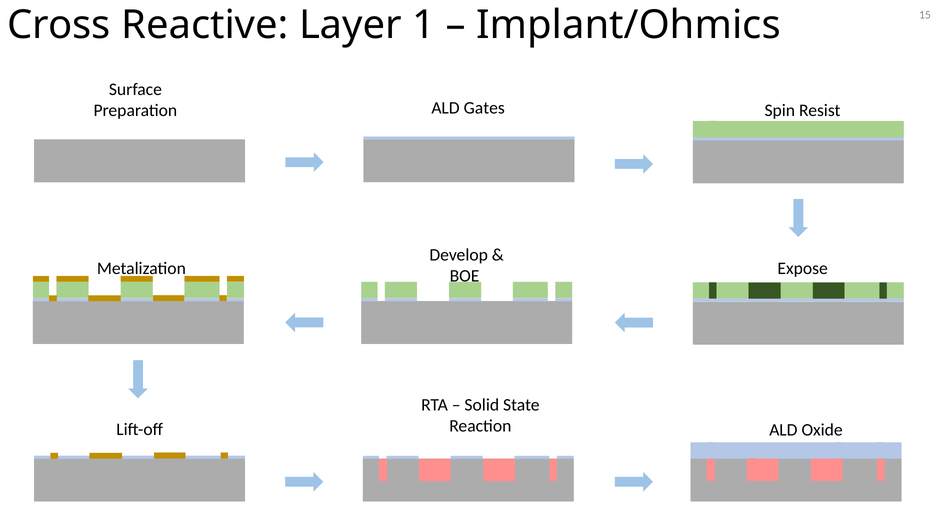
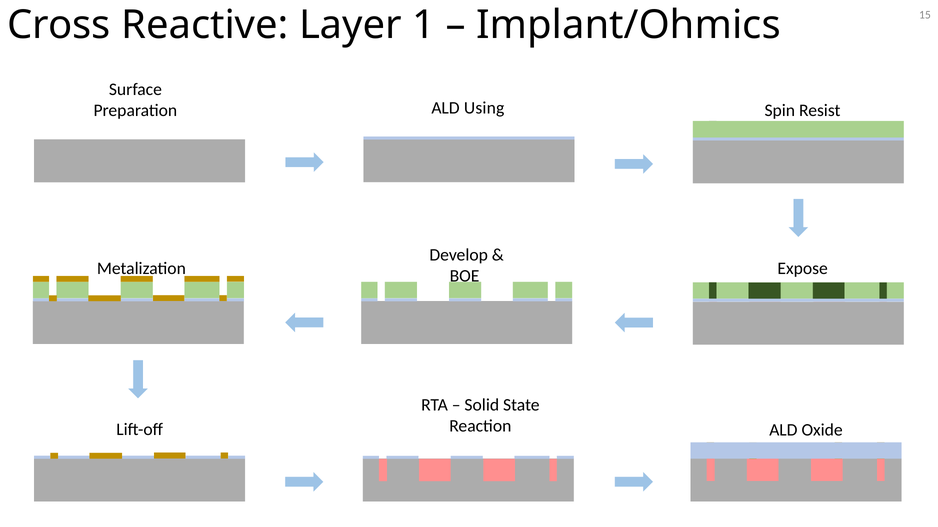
Gates: Gates -> Using (484, 108)
